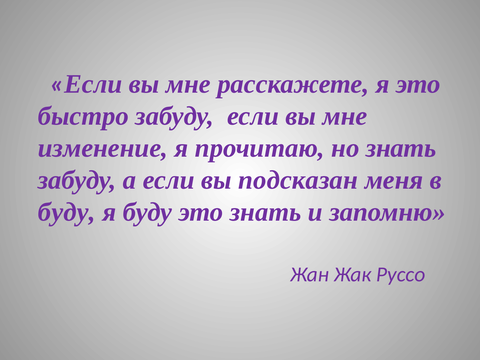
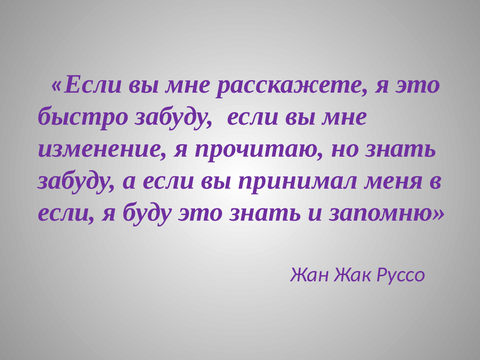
подсказан: подсказан -> принимал (298, 180)
буду: буду -> если (67, 212)
